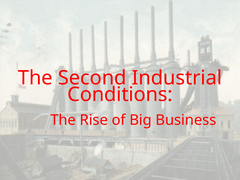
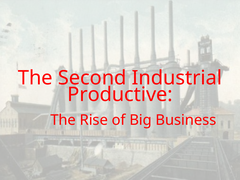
Conditions: Conditions -> Productive (120, 95)
